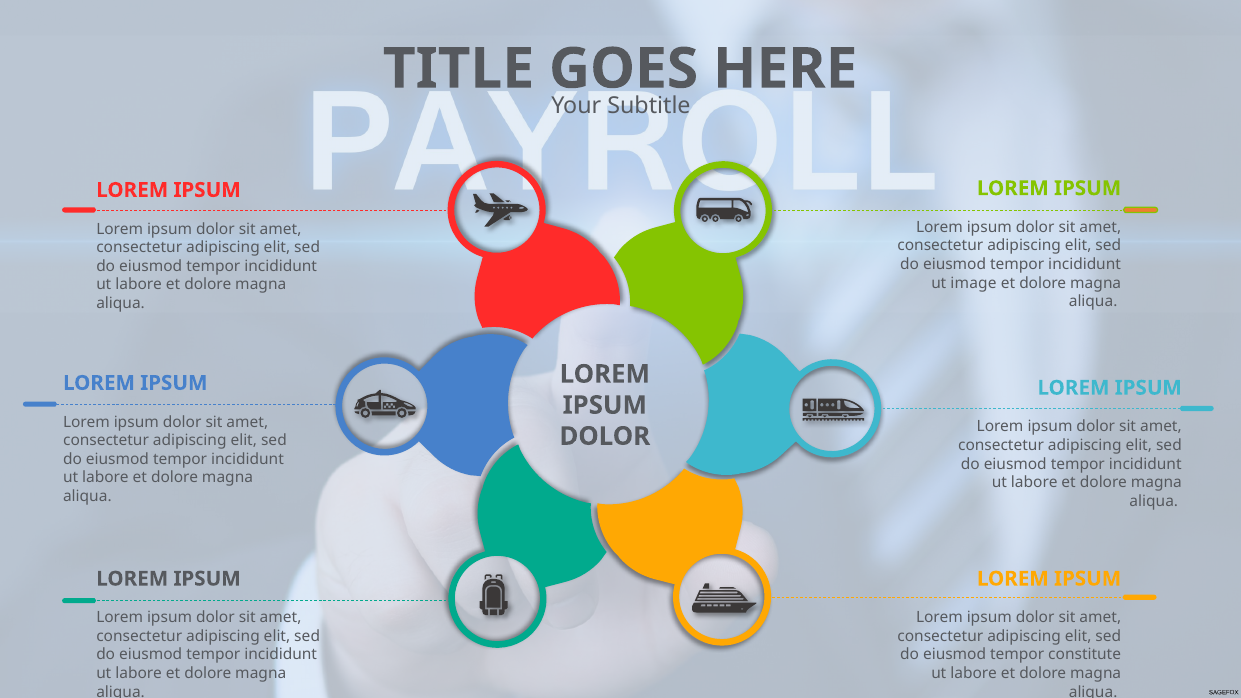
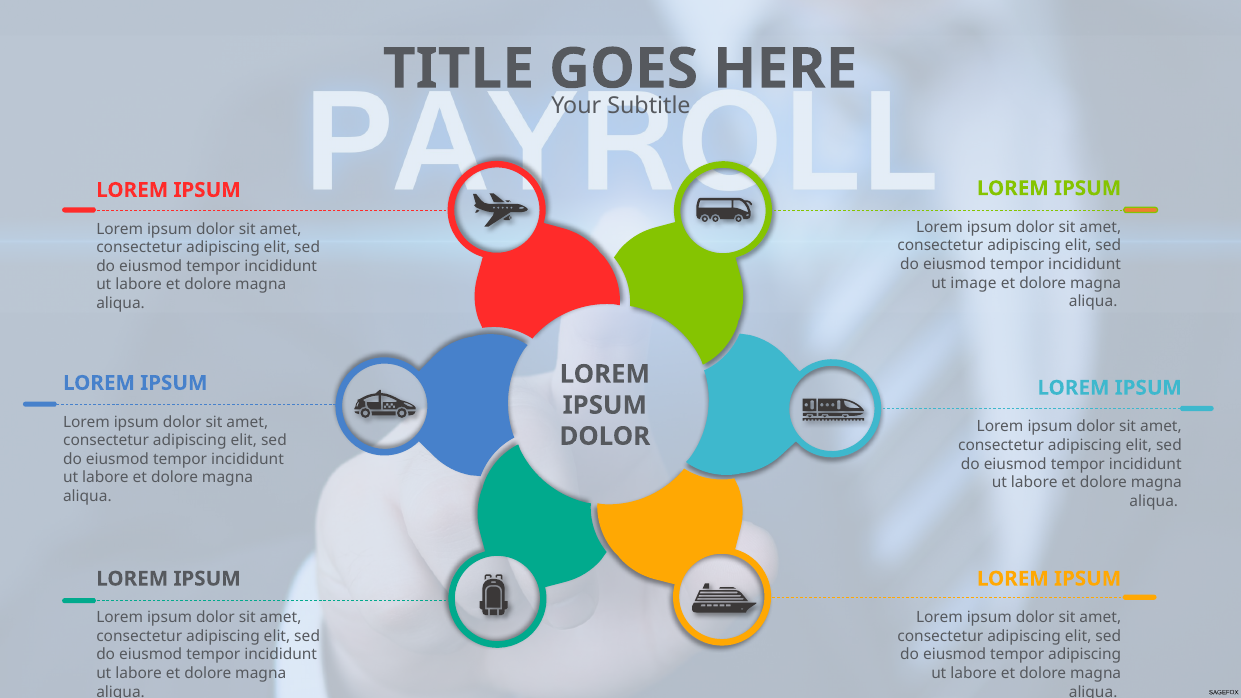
tempor constitute: constitute -> adipiscing (1085, 655)
